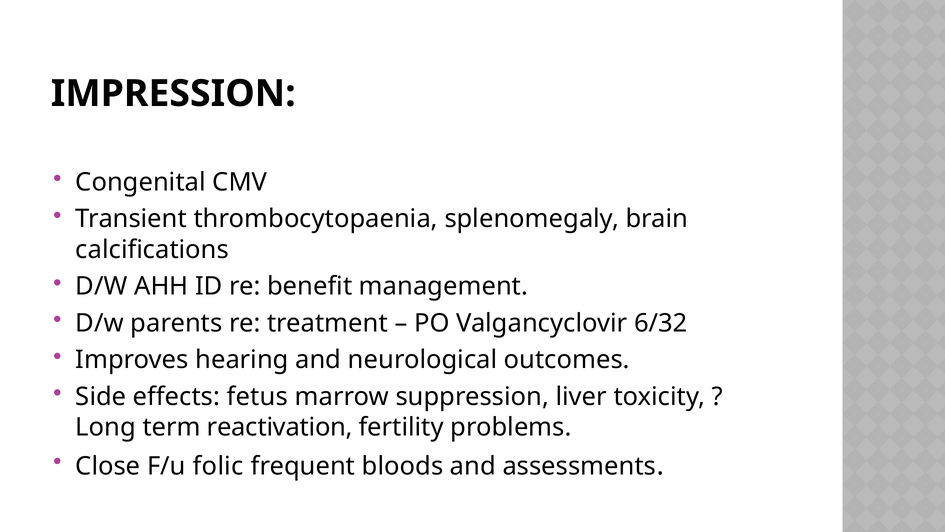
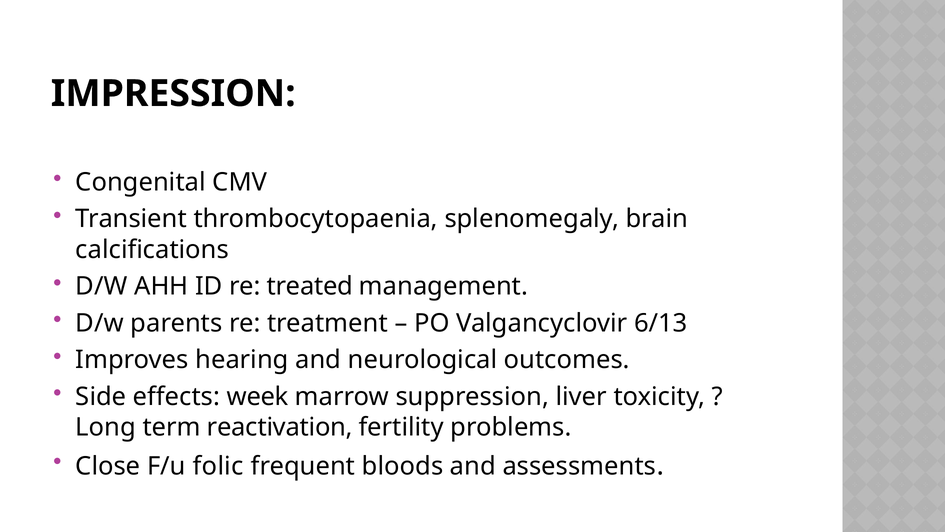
benefit: benefit -> treated (310, 286)
6/32: 6/32 -> 6/13 (661, 323)
fetus: fetus -> week (258, 396)
